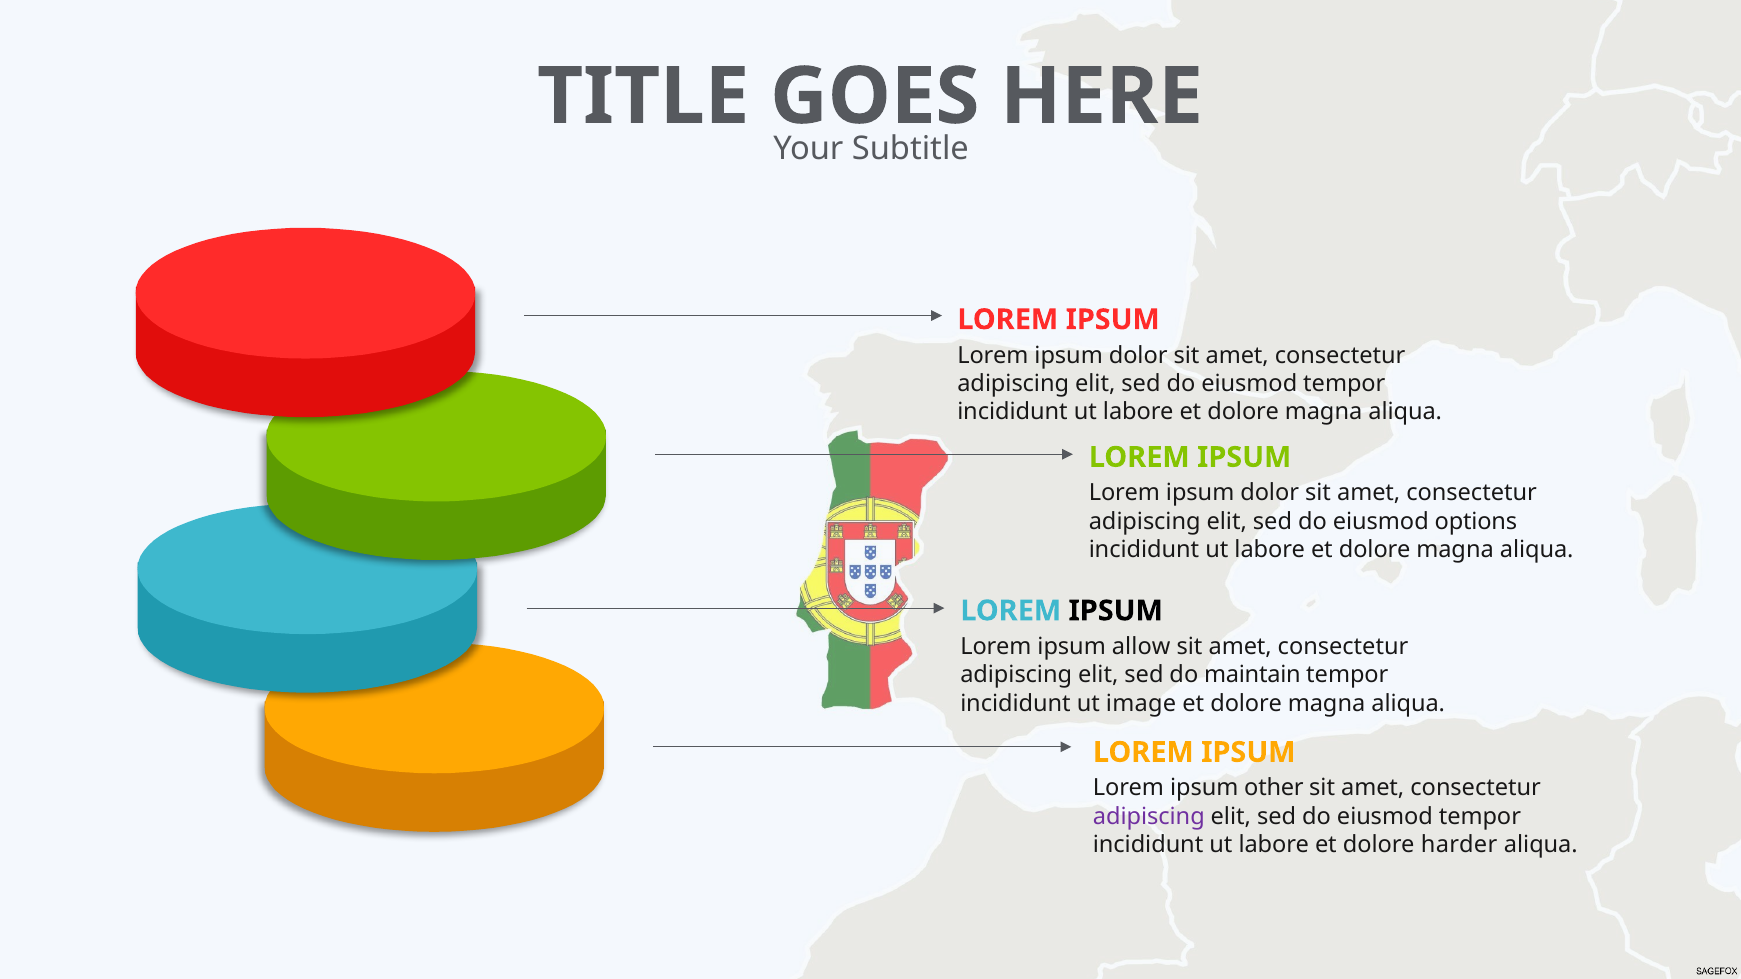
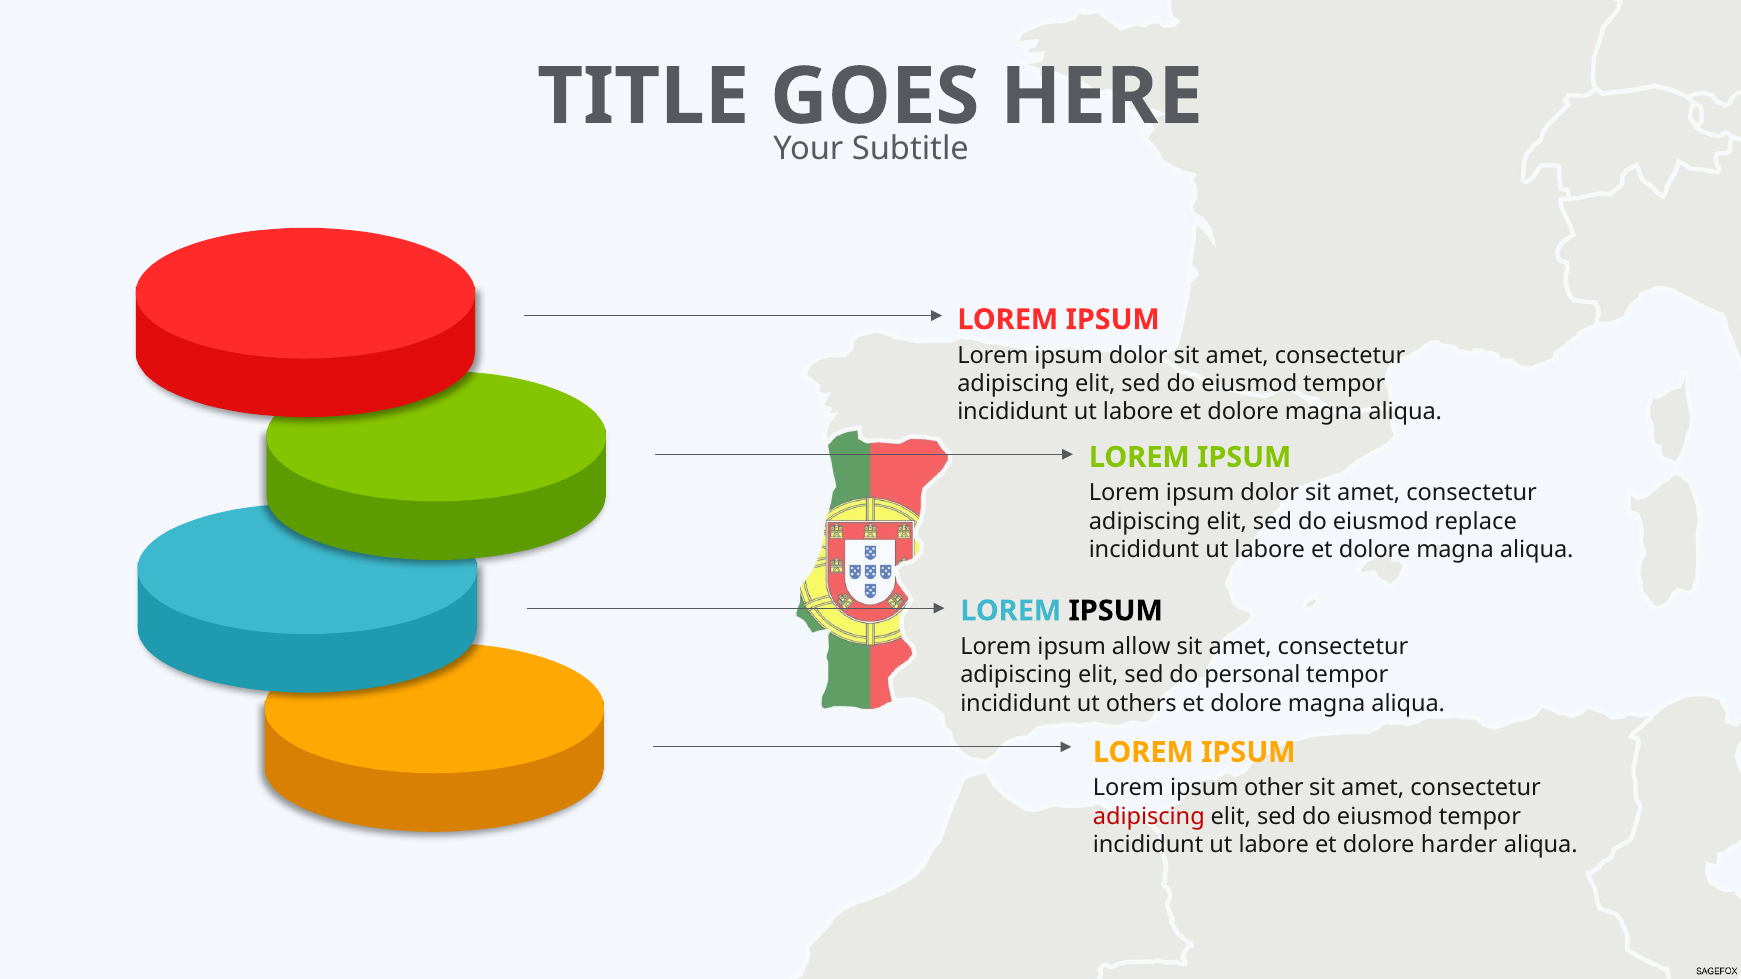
options: options -> replace (1476, 522)
maintain: maintain -> personal (1252, 675)
image: image -> others (1141, 704)
adipiscing colour: purple -> red (1149, 817)
